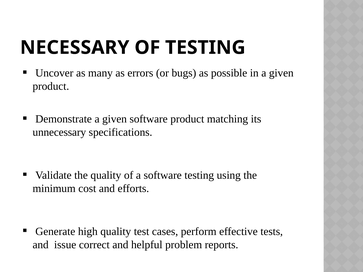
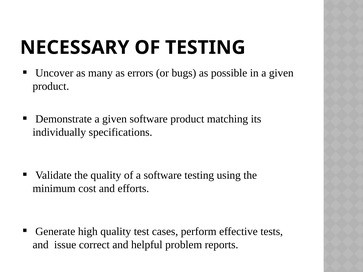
unnecessary: unnecessary -> individually (59, 132)
